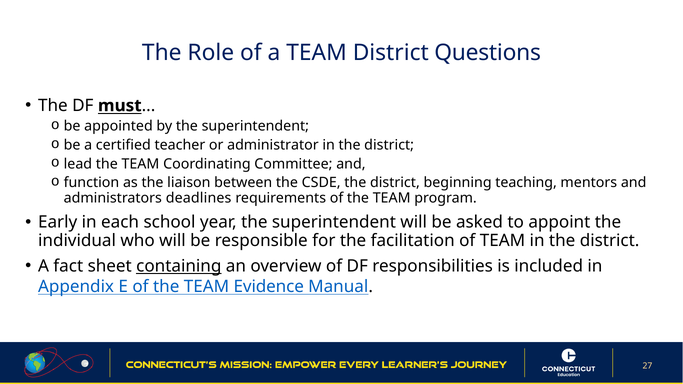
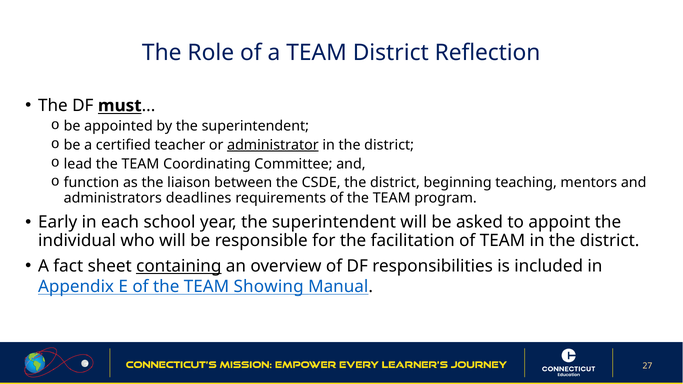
Questions: Questions -> Reflection (488, 53)
administrator underline: none -> present (273, 145)
Evidence: Evidence -> Showing (269, 287)
